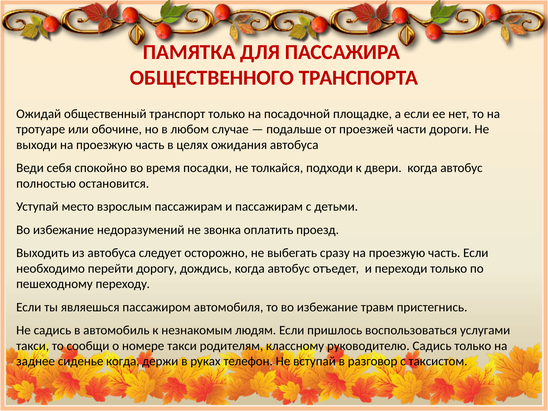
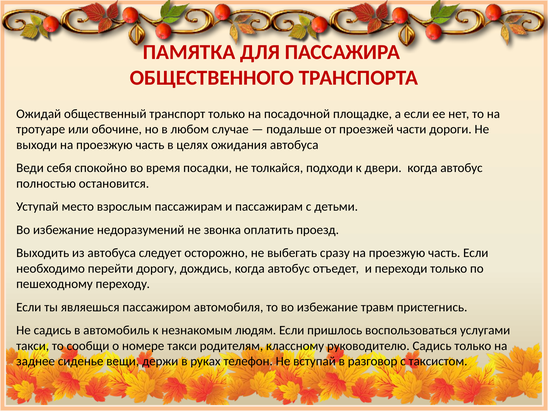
сиденье когда: когда -> вещи (123, 361)
